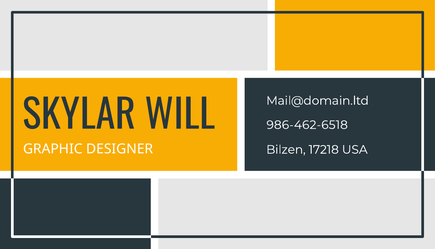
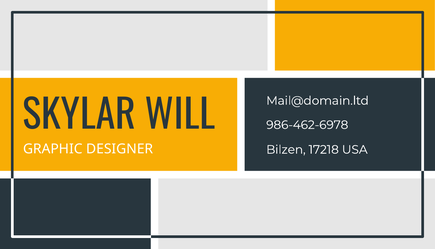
986-462-6518: 986-462-6518 -> 986-462-6978 (307, 125)
